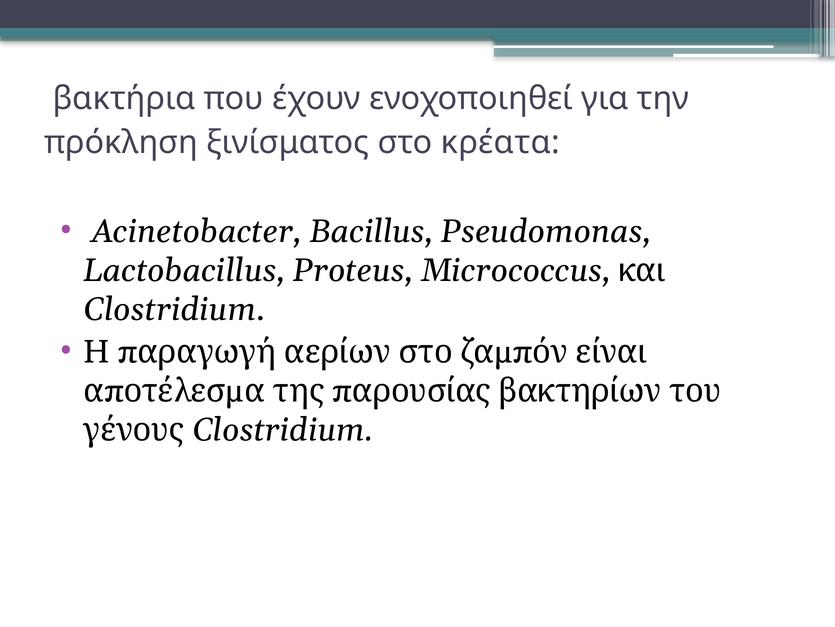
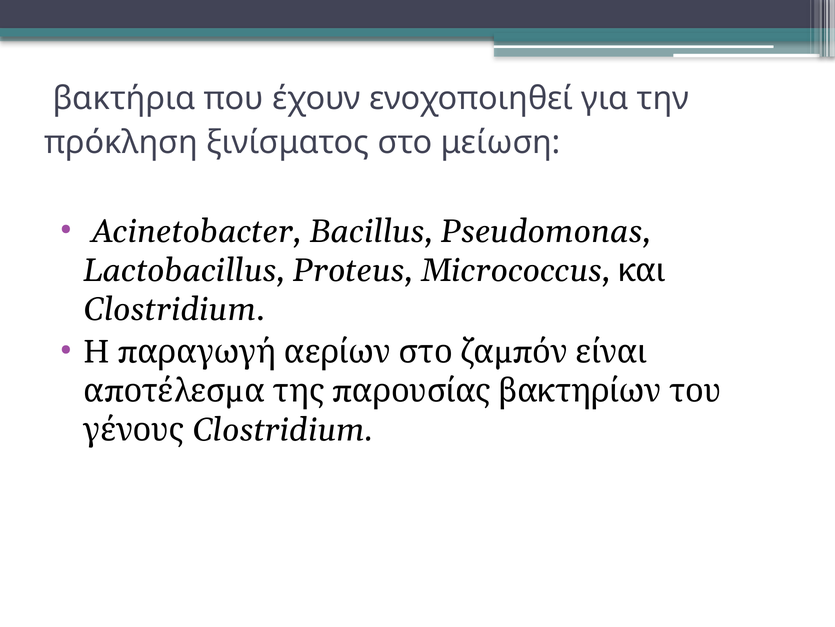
κρέατα: κρέατα -> μείωση (501, 142)
